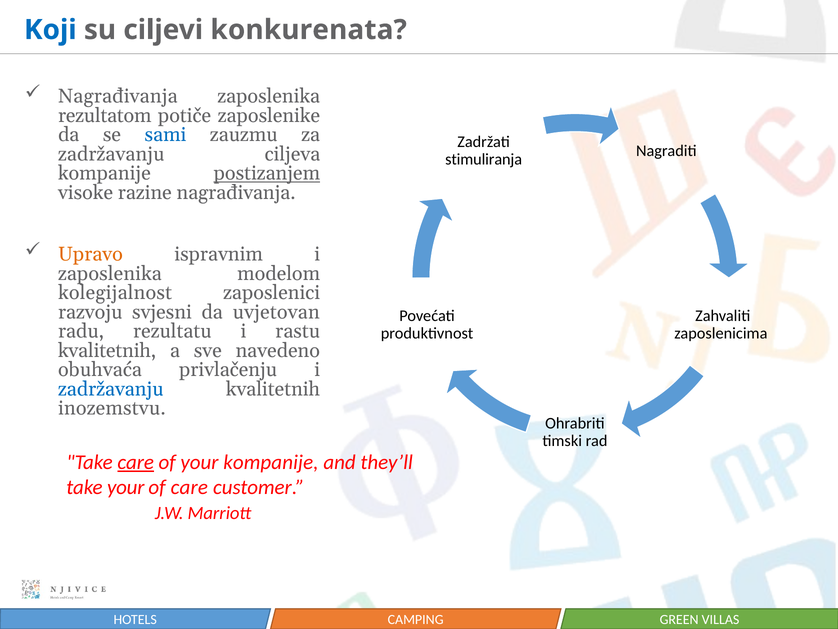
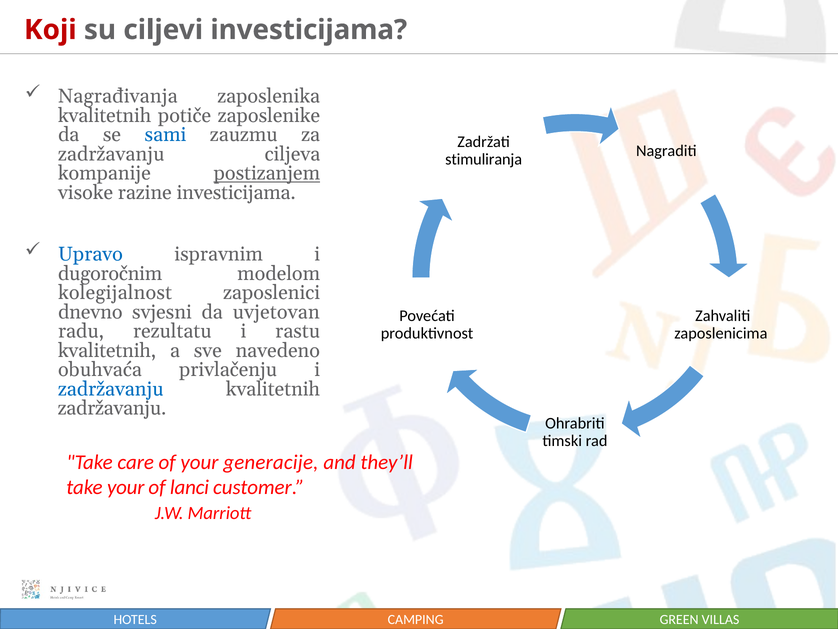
Koji colour: blue -> red (50, 30)
ciljevi konkurenata: konkurenata -> investicijama (309, 30)
rezultatom: rezultatom -> kvalitetnih (105, 116)
razine nagrađivanja: nagrađivanja -> investicijama (236, 193)
Upravo colour: orange -> blue (90, 254)
zaposlenika: zaposlenika -> dugoročnim (110, 273)
razvoju: razvoju -> dnevno (90, 312)
inozemstvu: inozemstvu -> zadržavanju (112, 408)
care underline: present -> none (136, 462)
your kompanije: kompanije -> generacije (271, 462)
of care: care -> lanci (190, 487)
